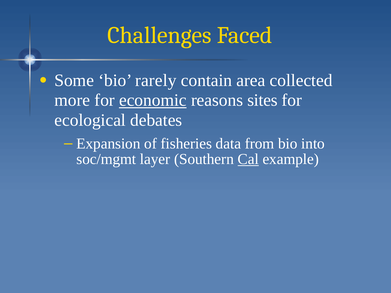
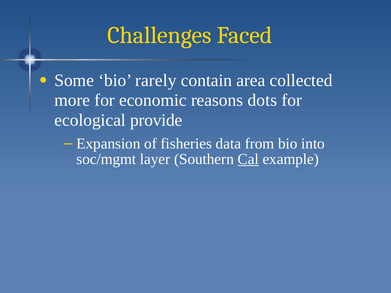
economic underline: present -> none (153, 100)
sites: sites -> dots (262, 100)
debates: debates -> provide (156, 120)
